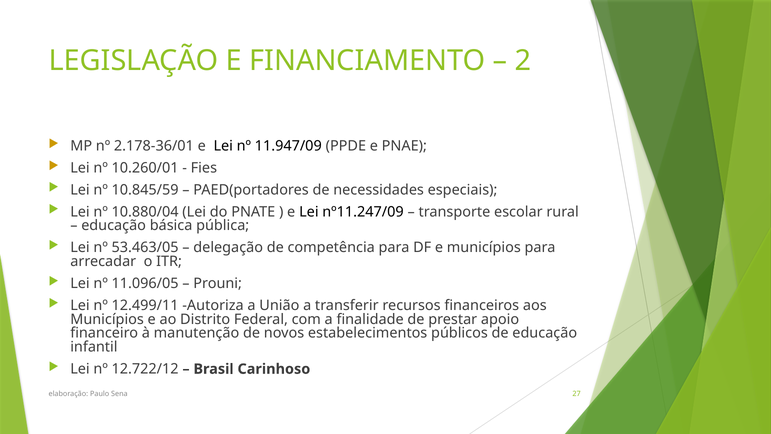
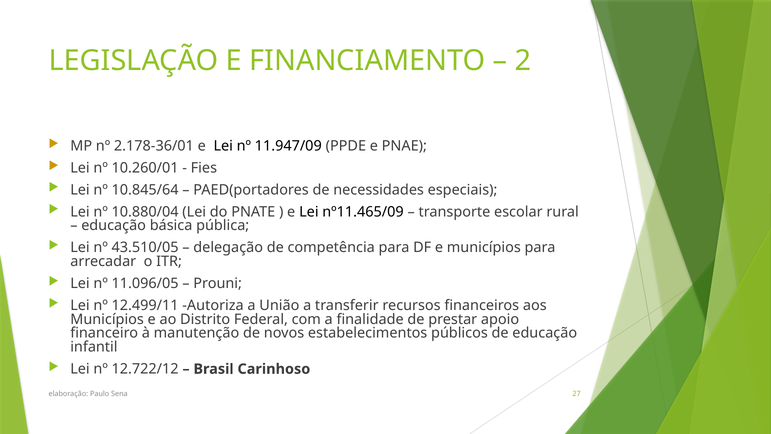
10.845/59: 10.845/59 -> 10.845/64 (145, 190)
nº11.247/09: nº11.247/09 -> nº11.465/09 (363, 212)
53.463/05: 53.463/05 -> 43.510/05 (145, 247)
